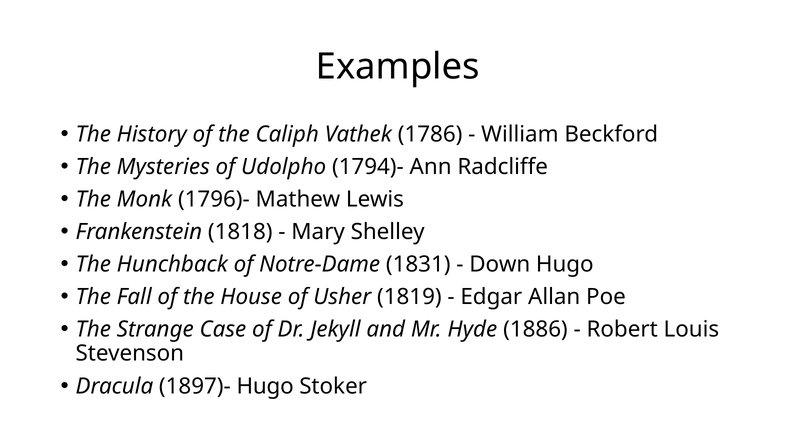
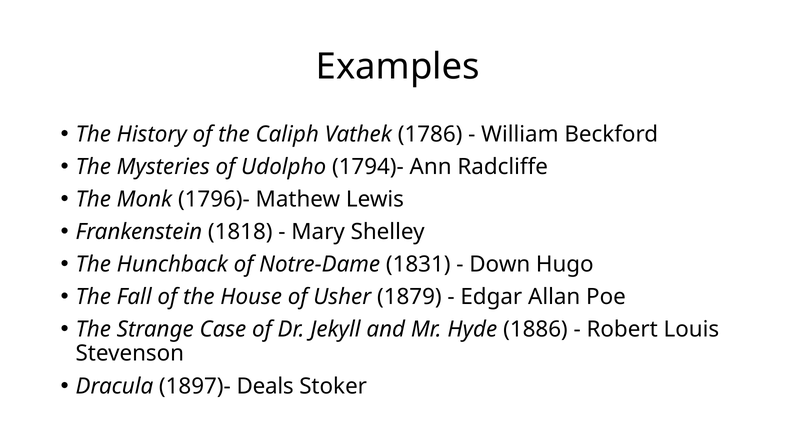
1819: 1819 -> 1879 (409, 297)
1897)- Hugo: Hugo -> Deals (265, 386)
